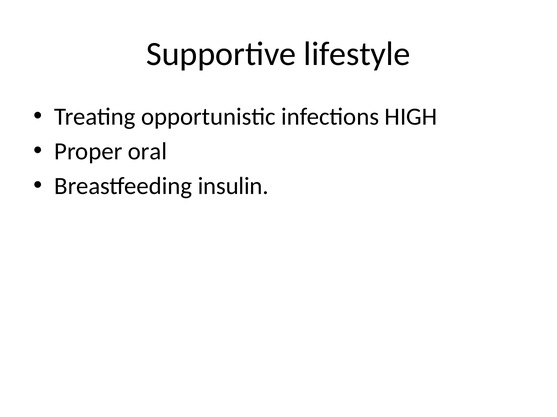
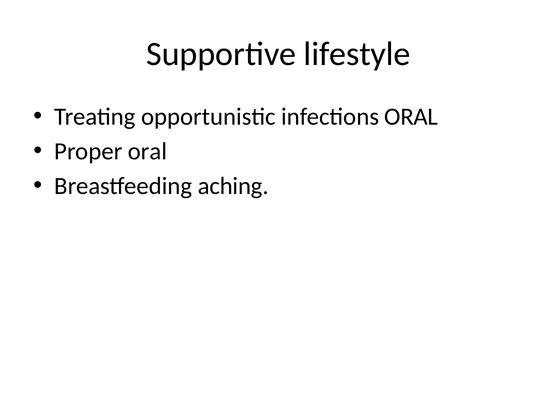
infections HIGH: HIGH -> ORAL (411, 117)
insulin: insulin -> aching (233, 186)
